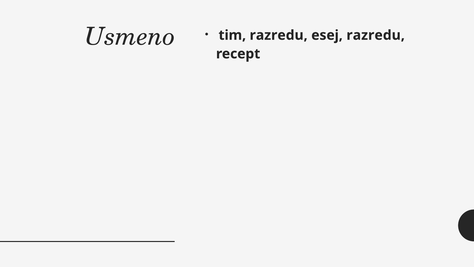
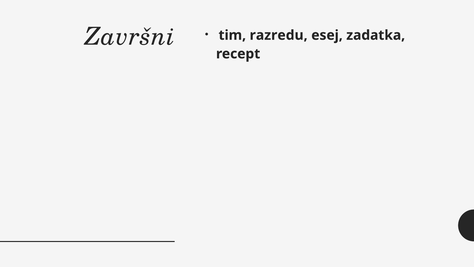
Usmeno: Usmeno -> Završni (130, 37)
esej razredu: razredu -> zadatka (376, 35)
